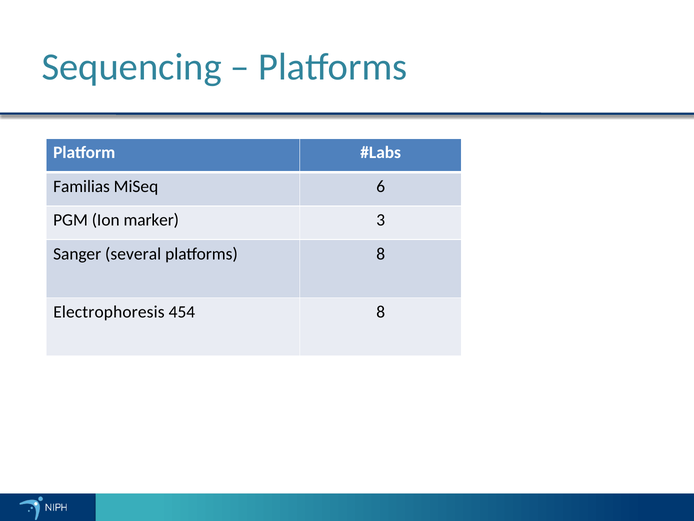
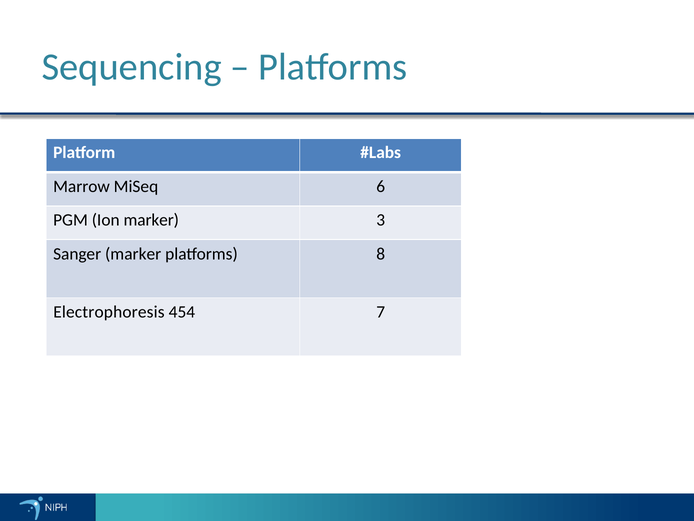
Familias: Familias -> Marrow (82, 186)
Sanger several: several -> marker (133, 254)
454 8: 8 -> 7 (381, 312)
